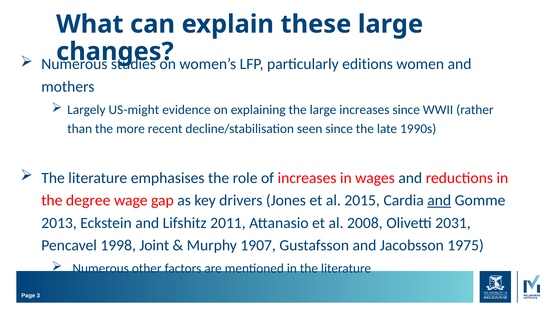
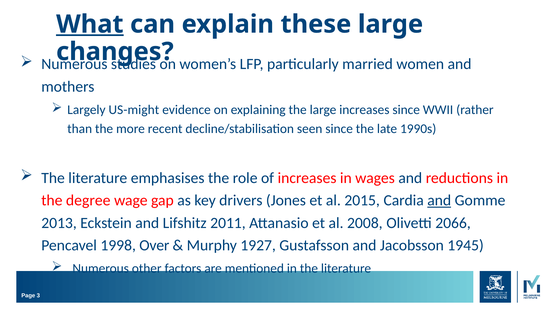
What underline: none -> present (90, 24)
editions: editions -> married (368, 64)
2031: 2031 -> 2066 (453, 223)
Joint: Joint -> Over (154, 246)
1907: 1907 -> 1927 (258, 246)
1975: 1975 -> 1945 (466, 246)
